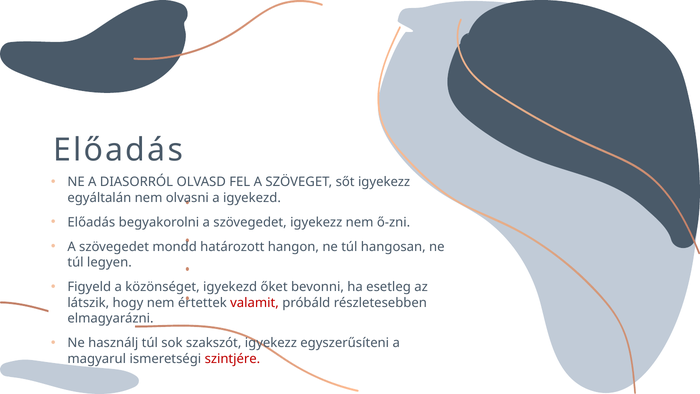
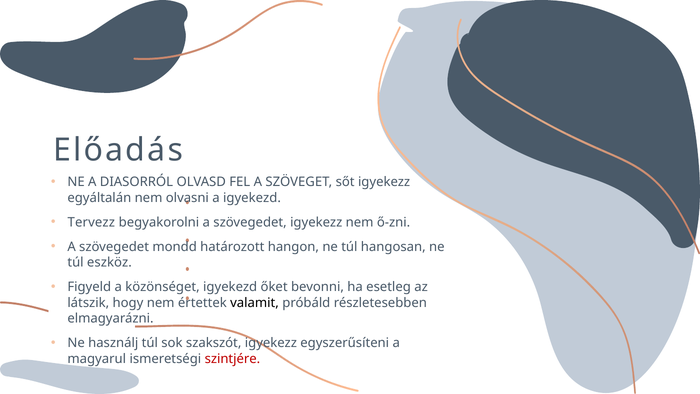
Előadás: Előadás -> Tervezz (91, 222)
legyen: legyen -> eszköz (109, 262)
valamit colour: red -> black (255, 303)
